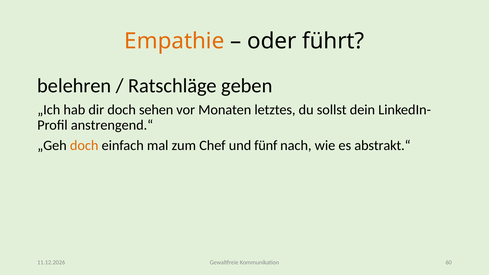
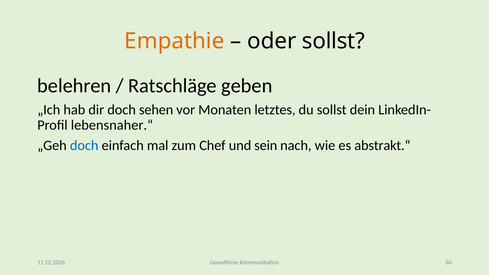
oder führt: führt -> sollst (333, 41)
anstrengend.“: anstrengend.“ -> lebensnaher.“ (112, 125)
doch colour: orange -> blue (84, 146)
fünf: fünf -> sein (266, 146)
